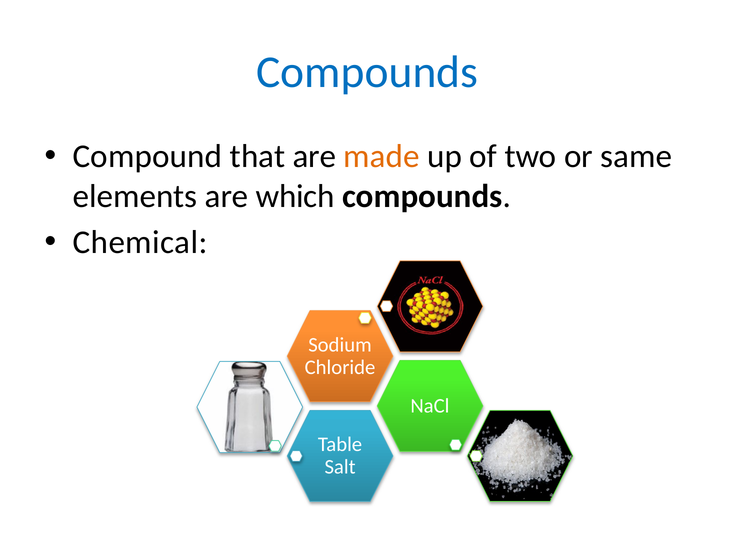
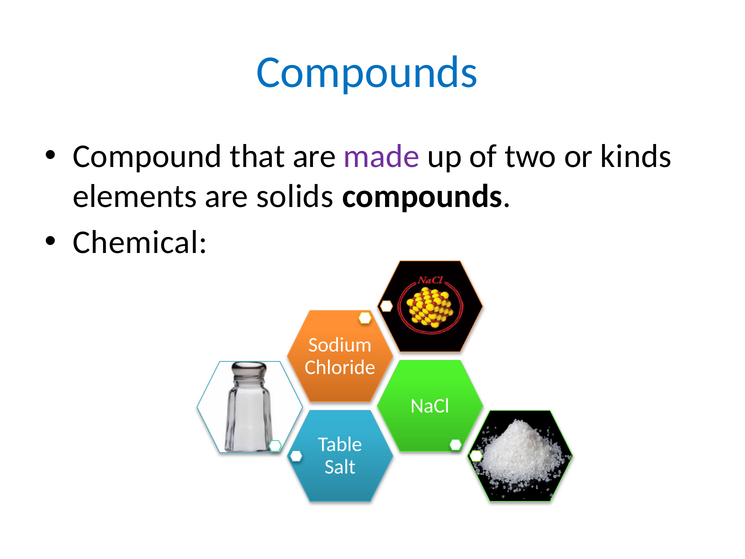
made colour: orange -> purple (382, 156)
same: same -> kinds (636, 156)
which: which -> solids (295, 196)
